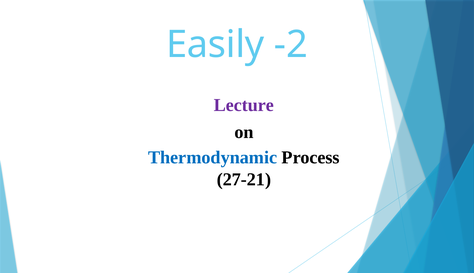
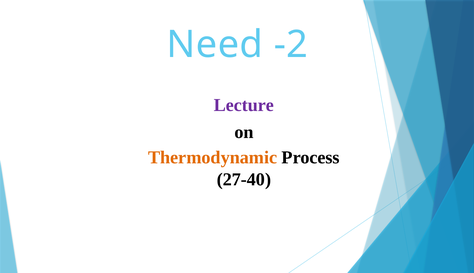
Easily: Easily -> Need (215, 45)
Thermodynamic colour: blue -> orange (213, 158)
27-21: 27-21 -> 27-40 (244, 180)
